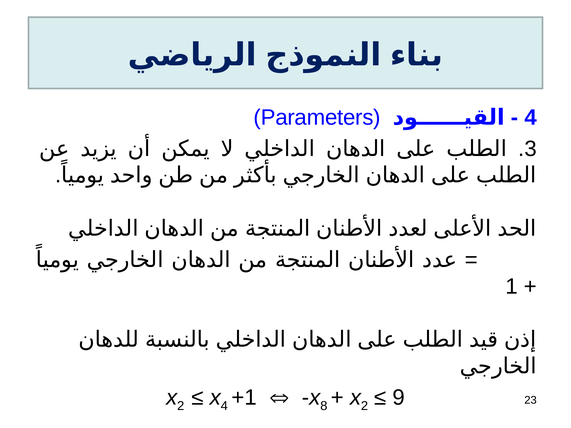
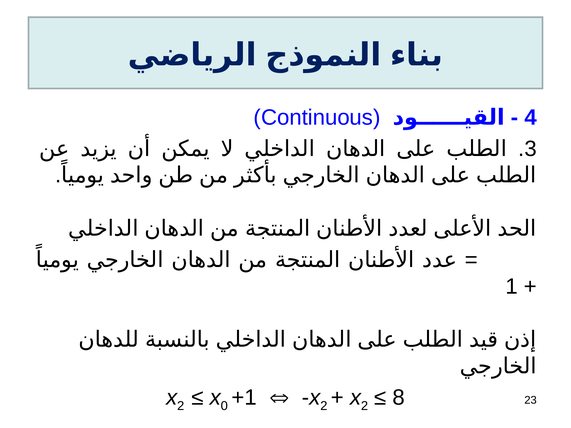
Parameters: Parameters -> Continuous (317, 118)
4: 4 -> 0 (224, 406)
8: 8 -> 2 (324, 406)
9: 9 -> 8 (399, 398)
